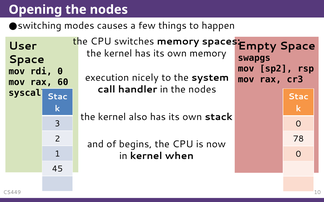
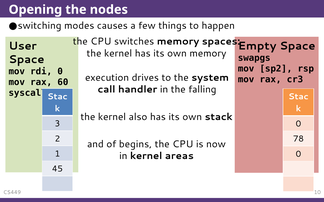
nicely: nicely -> drives (145, 78)
in the nodes: nodes -> falling (202, 90)
when: when -> areas (179, 156)
